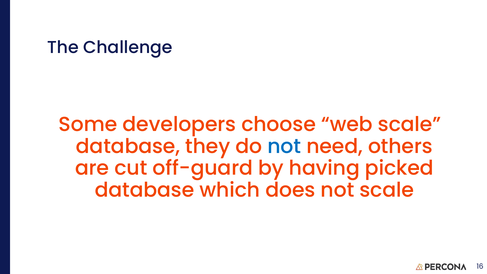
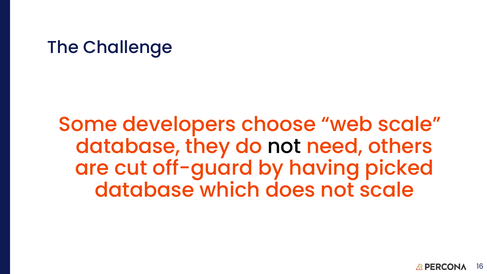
not colour: blue -> black (284, 146)
